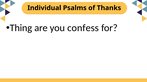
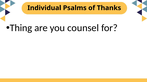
confess: confess -> counsel (83, 28)
